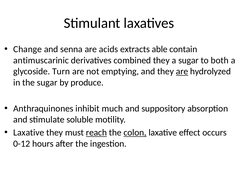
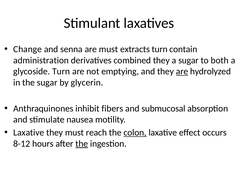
are acids: acids -> must (108, 49)
extracts able: able -> turn (160, 49)
antimuscarinic: antimuscarinic -> administration (41, 60)
produce: produce -> glycerin (87, 82)
much: much -> fibers (112, 108)
suppository: suppository -> submucosal (163, 108)
soluble: soluble -> nausea (80, 119)
reach underline: present -> none (96, 132)
0-12: 0-12 -> 8-12 (22, 143)
the underline: none -> present (82, 143)
